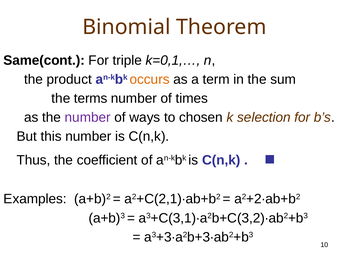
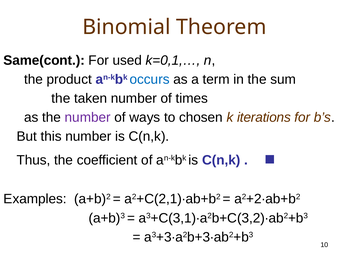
triple: triple -> used (127, 60)
occurs colour: orange -> blue (150, 79)
terms: terms -> taken (91, 98)
selection: selection -> iterations (264, 117)
